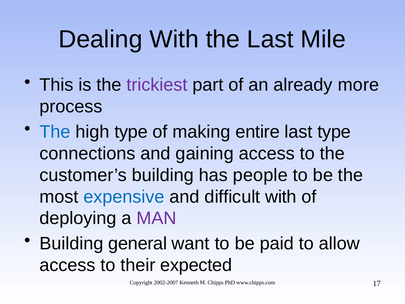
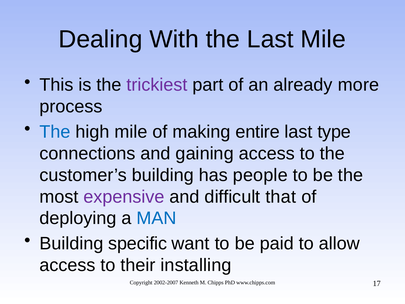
high type: type -> mile (131, 132)
expensive colour: blue -> purple (124, 197)
difficult with: with -> that (281, 197)
MAN colour: purple -> blue (157, 218)
general: general -> specific (138, 243)
expected: expected -> installing (196, 265)
